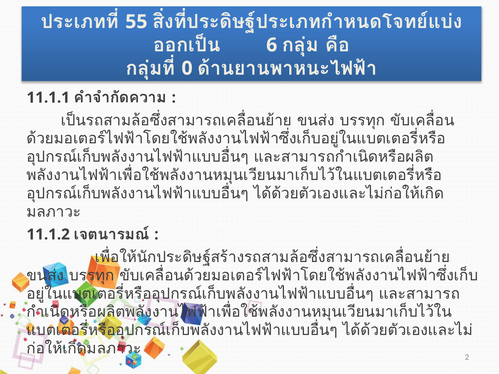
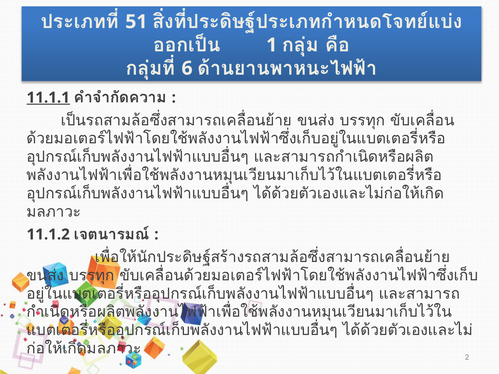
55: 55 -> 51 (136, 22)
6: 6 -> 1 (272, 45)
0: 0 -> 6 (187, 68)
11.1.1 underline: none -> present (48, 98)
